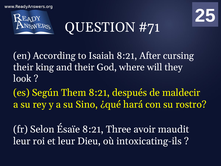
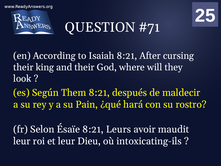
Sino: Sino -> Pain (87, 104)
Three: Three -> Leurs (119, 129)
